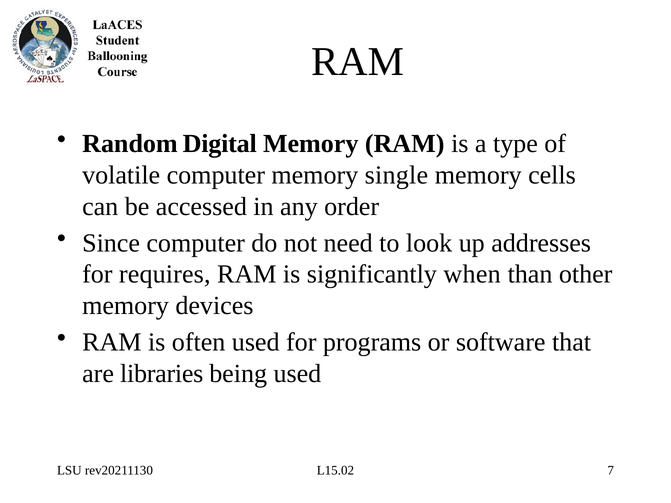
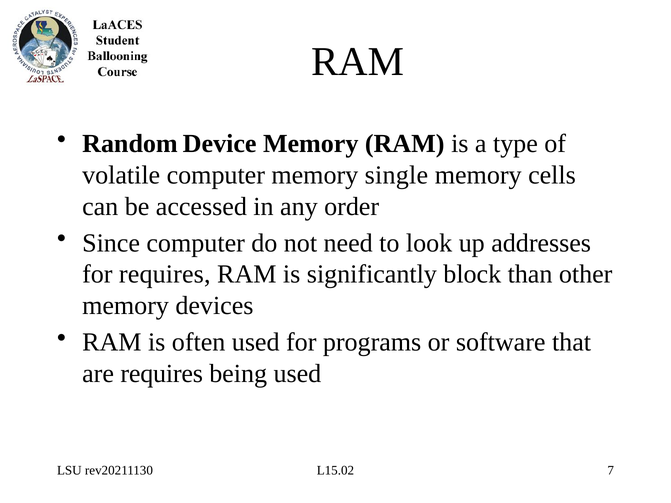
Digital: Digital -> Device (220, 144)
when: when -> block (472, 274)
are libraries: libraries -> requires (162, 374)
